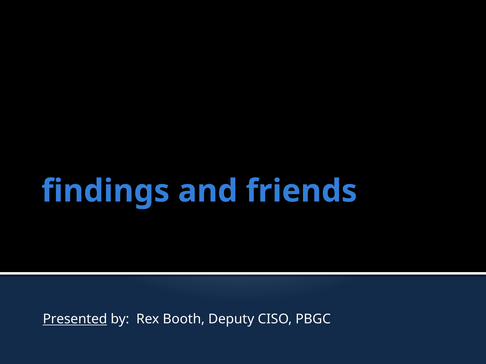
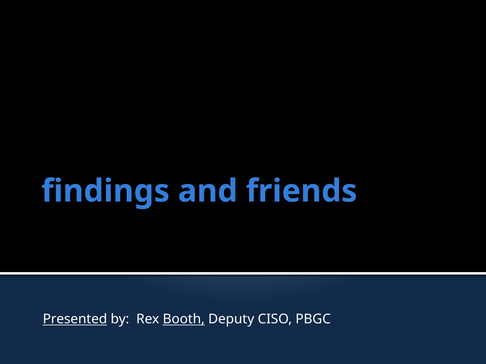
Booth underline: none -> present (184, 320)
